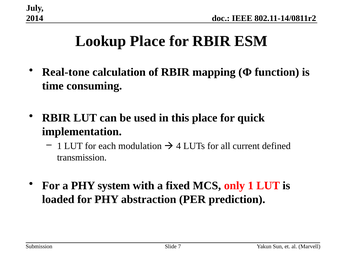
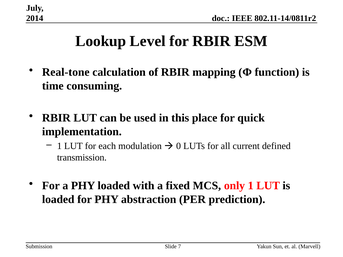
Lookup Place: Place -> Level (148, 41)
4: 4 -> 0 (179, 146)
PHY system: system -> loaded (114, 186)
